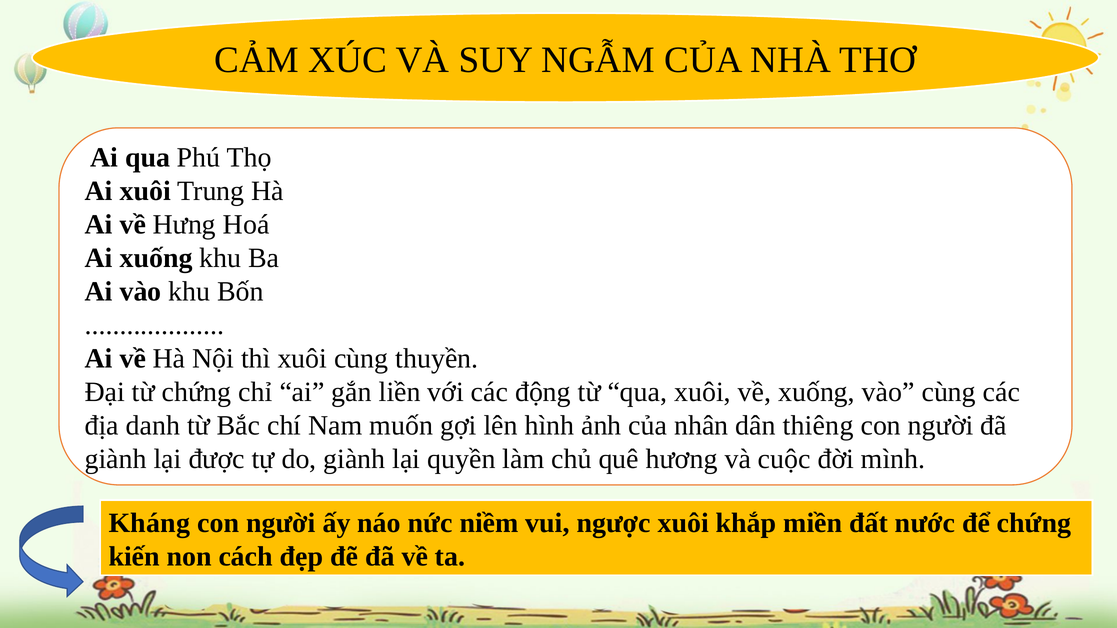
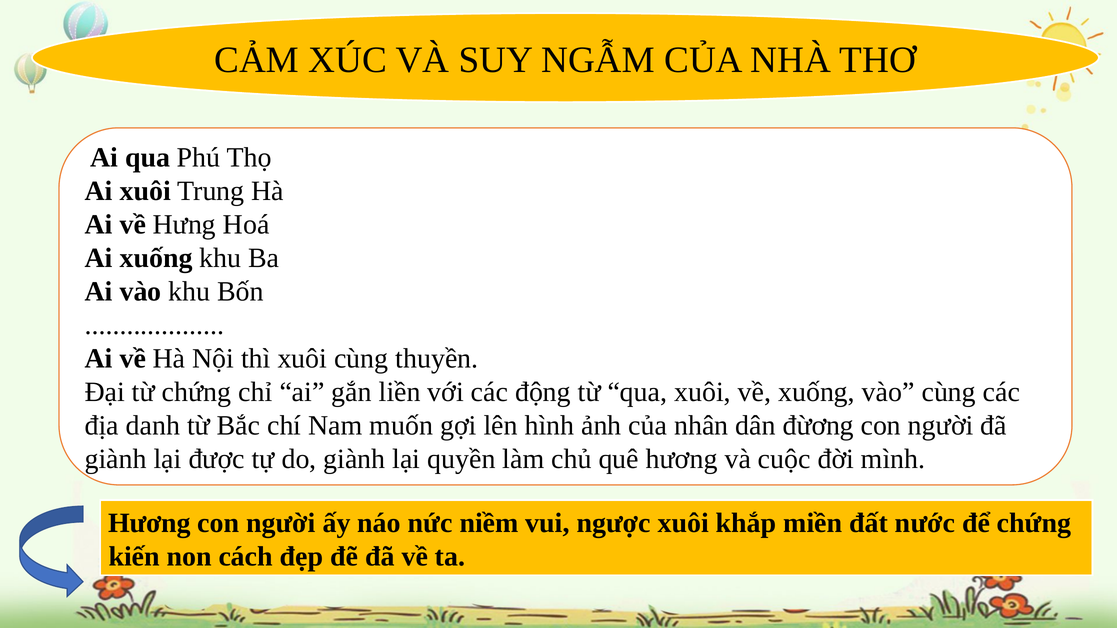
thiêng: thiêng -> đừơng (818, 426)
Kháng: Kháng -> Hương (150, 523)
